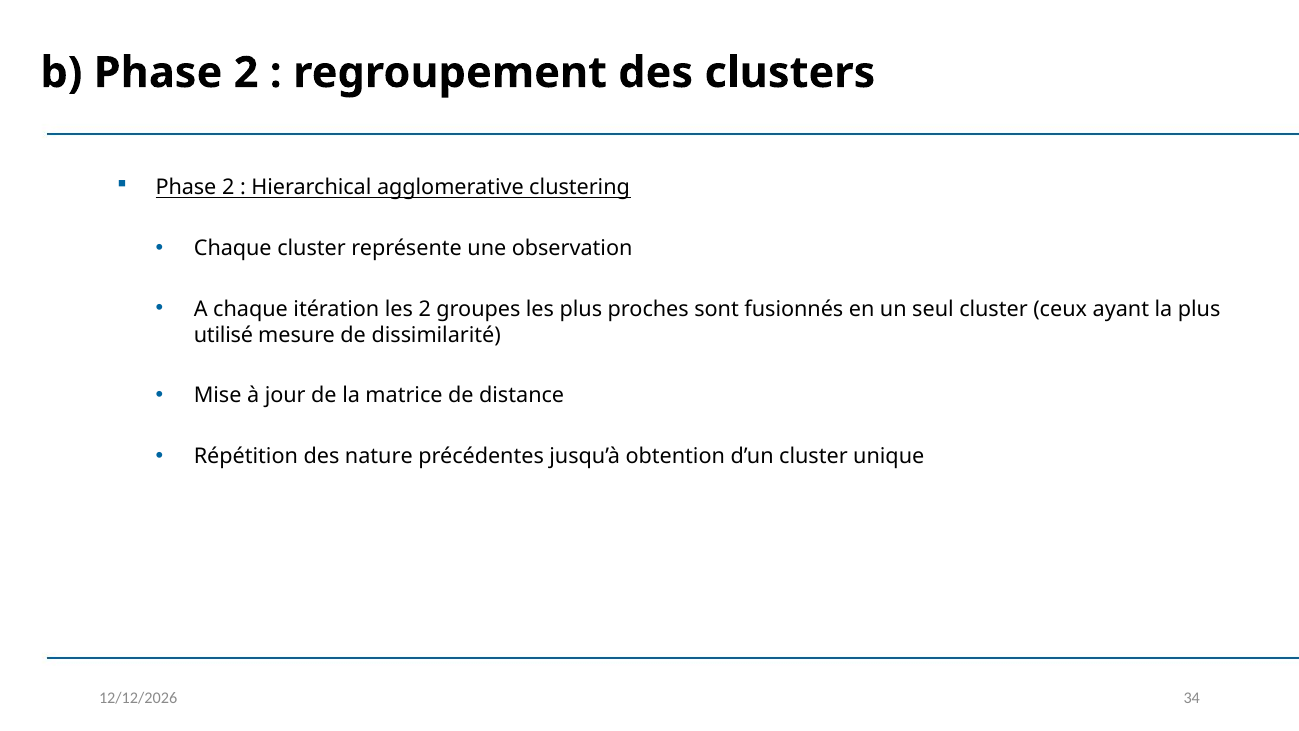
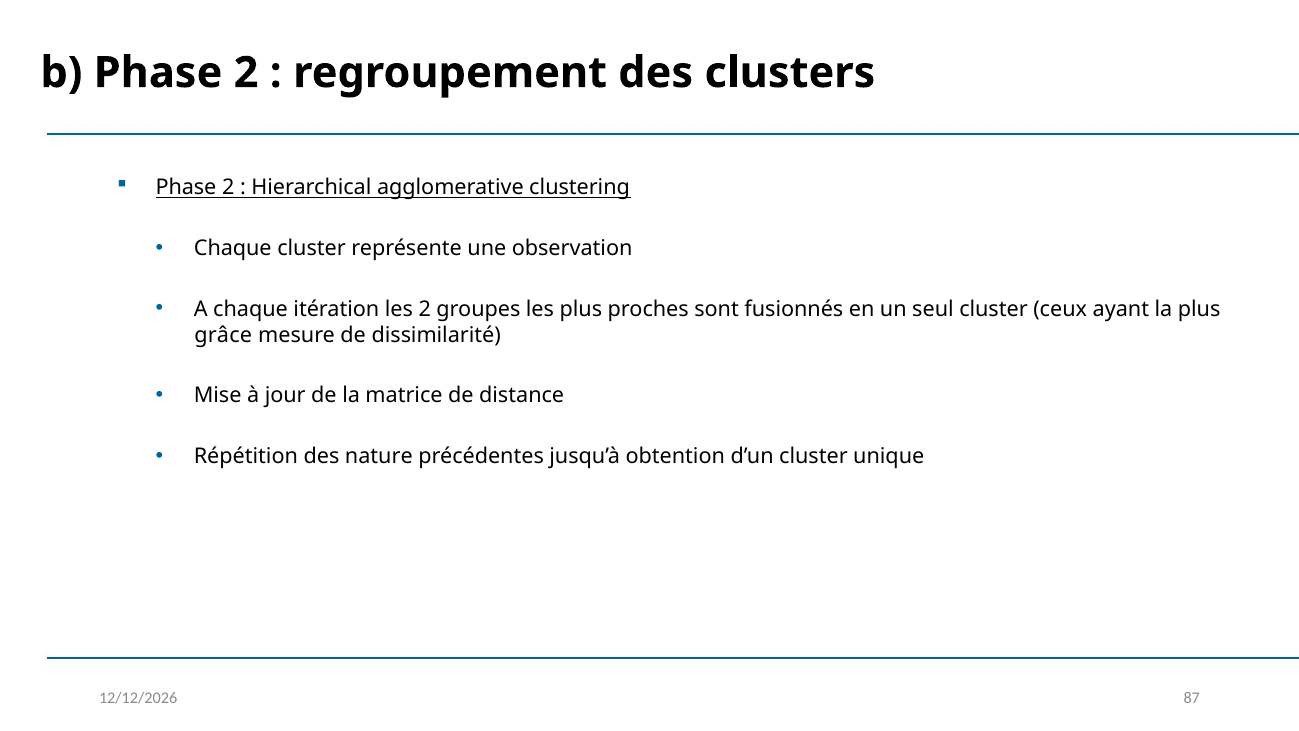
utilisé: utilisé -> grâce (223, 335)
34: 34 -> 87 (1192, 698)
